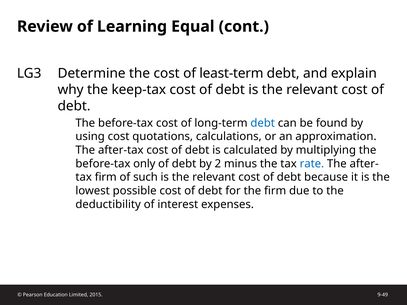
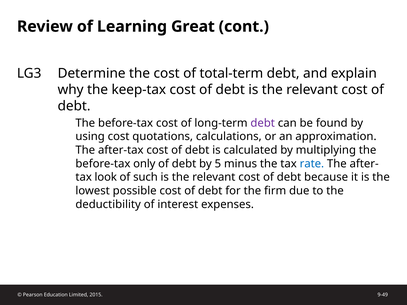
Equal: Equal -> Great (193, 27)
least-term: least-term -> total-term (231, 74)
debt colour: blue -> purple (263, 123)
2: 2 -> 5 (218, 164)
tax firm: firm -> look (106, 177)
